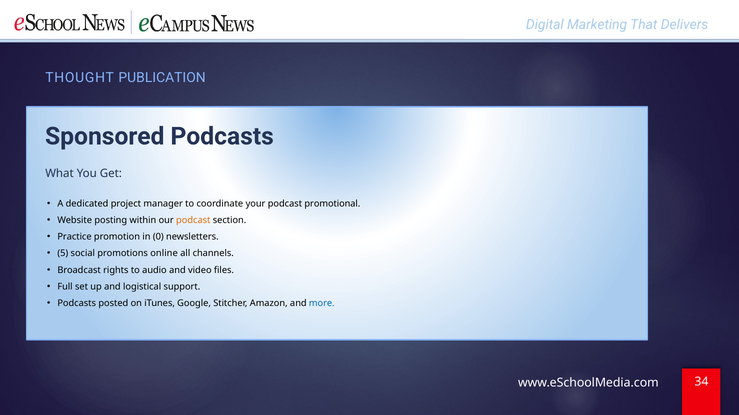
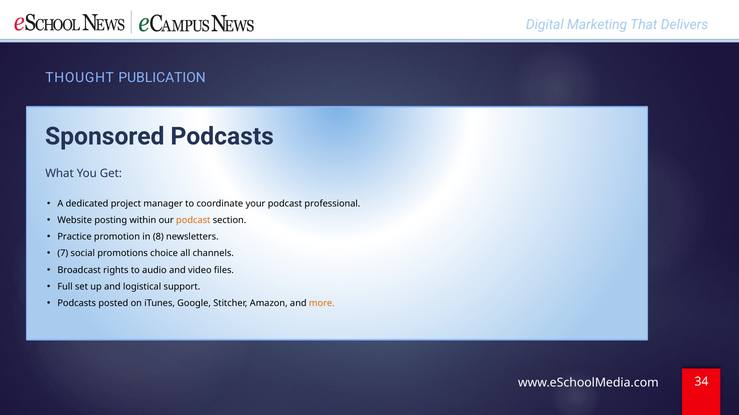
promotional: promotional -> professional (332, 204)
0: 0 -> 8 (158, 237)
5: 5 -> 7 (63, 254)
online: online -> choice (164, 254)
more colour: blue -> orange (322, 304)
